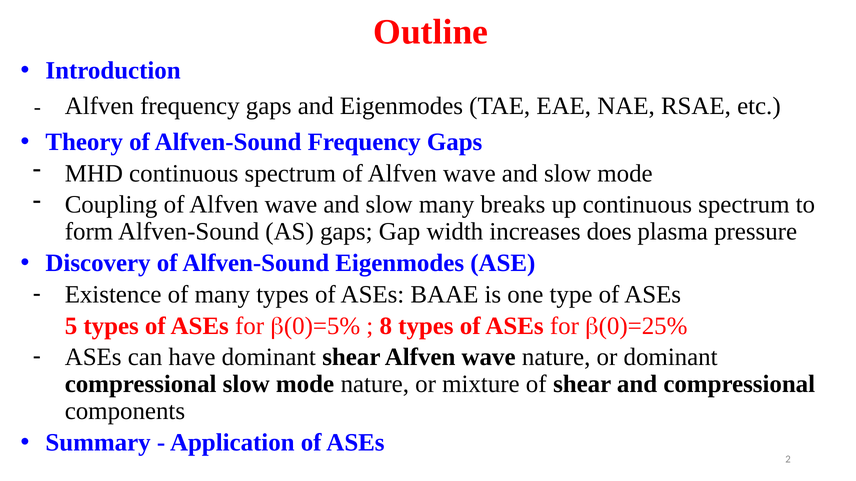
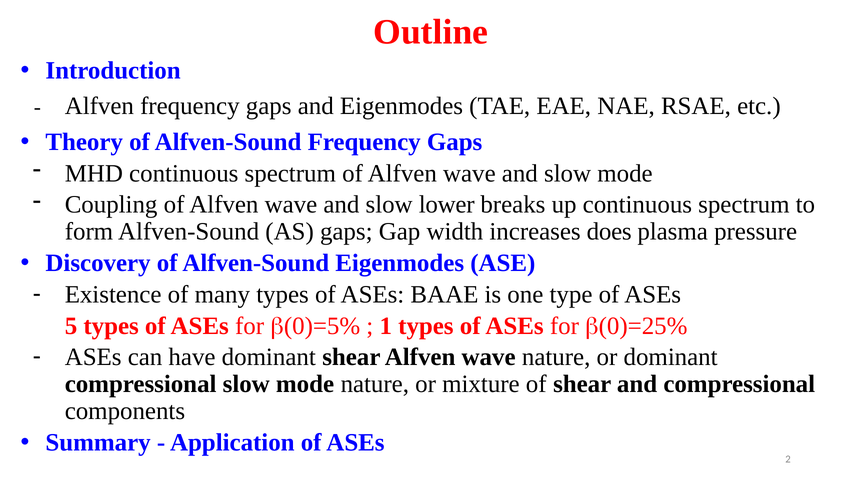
slow many: many -> lower (447, 205)
8: 8 -> 1 (386, 326)
